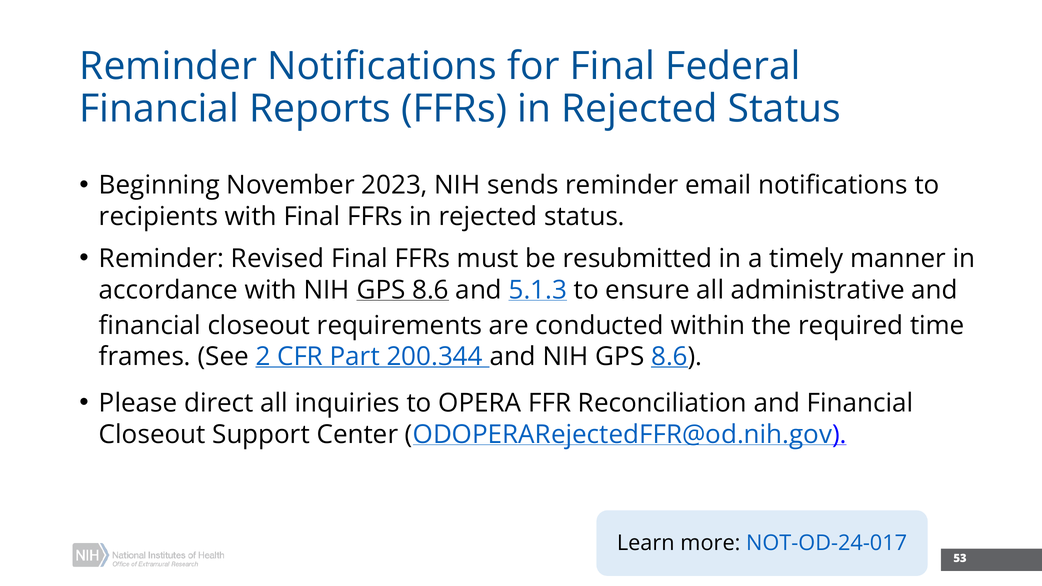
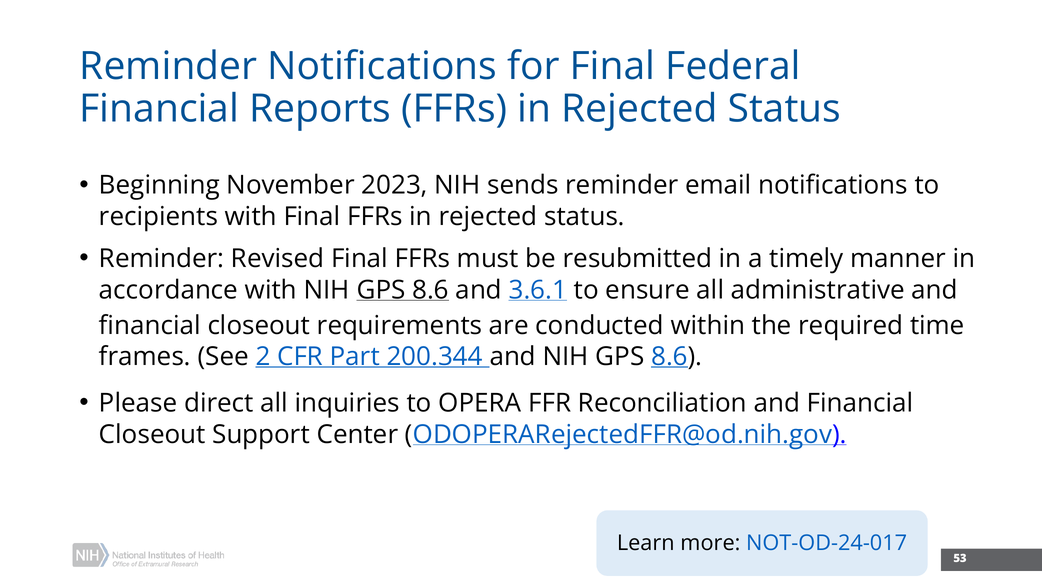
5.1.3: 5.1.3 -> 3.6.1 (538, 290)
